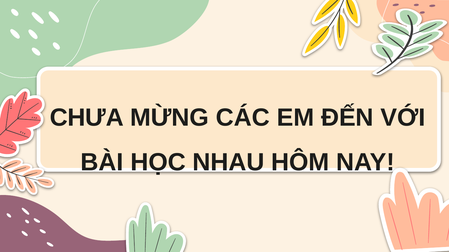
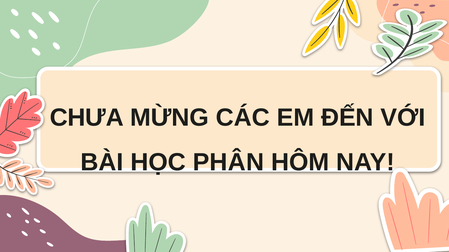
NHAU: NHAU -> PHÂN (228, 163)
